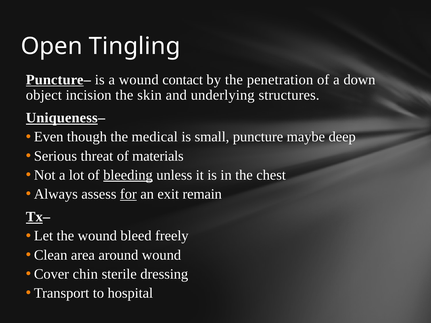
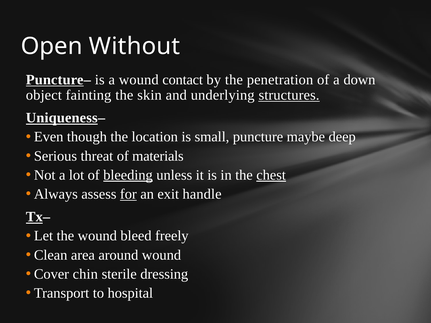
Tingling: Tingling -> Without (135, 46)
incision: incision -> fainting (89, 95)
structures underline: none -> present (289, 95)
medical: medical -> location (155, 137)
chest underline: none -> present (271, 175)
remain: remain -> handle (202, 194)
